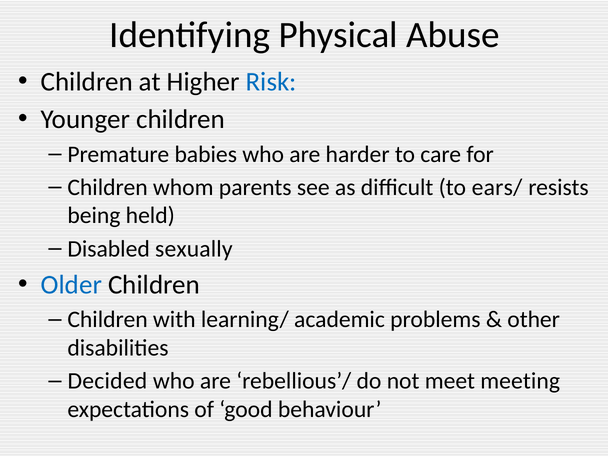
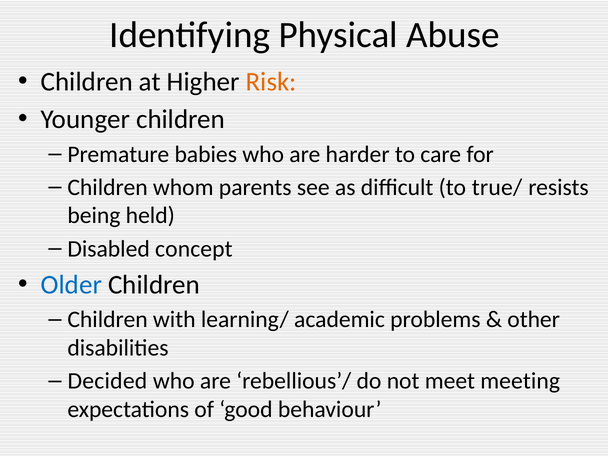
Risk colour: blue -> orange (271, 82)
ears/: ears/ -> true/ (497, 187)
sexually: sexually -> concept (194, 249)
